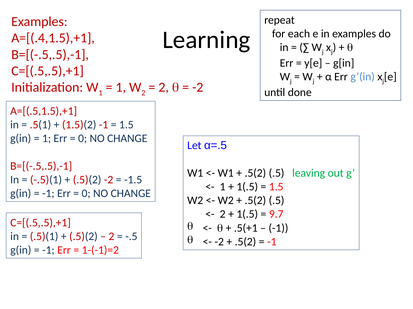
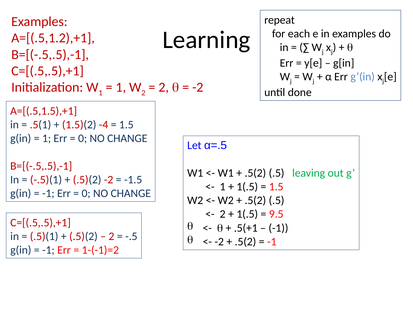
A=[(.4,1.5),+1: A=[(.4,1.5),+1 -> A=[(.5,1.2),+1 (53, 38)
1.5)(2 -1: -1 -> -4 (104, 125)
9.7: 9.7 -> 9.5 (276, 215)
